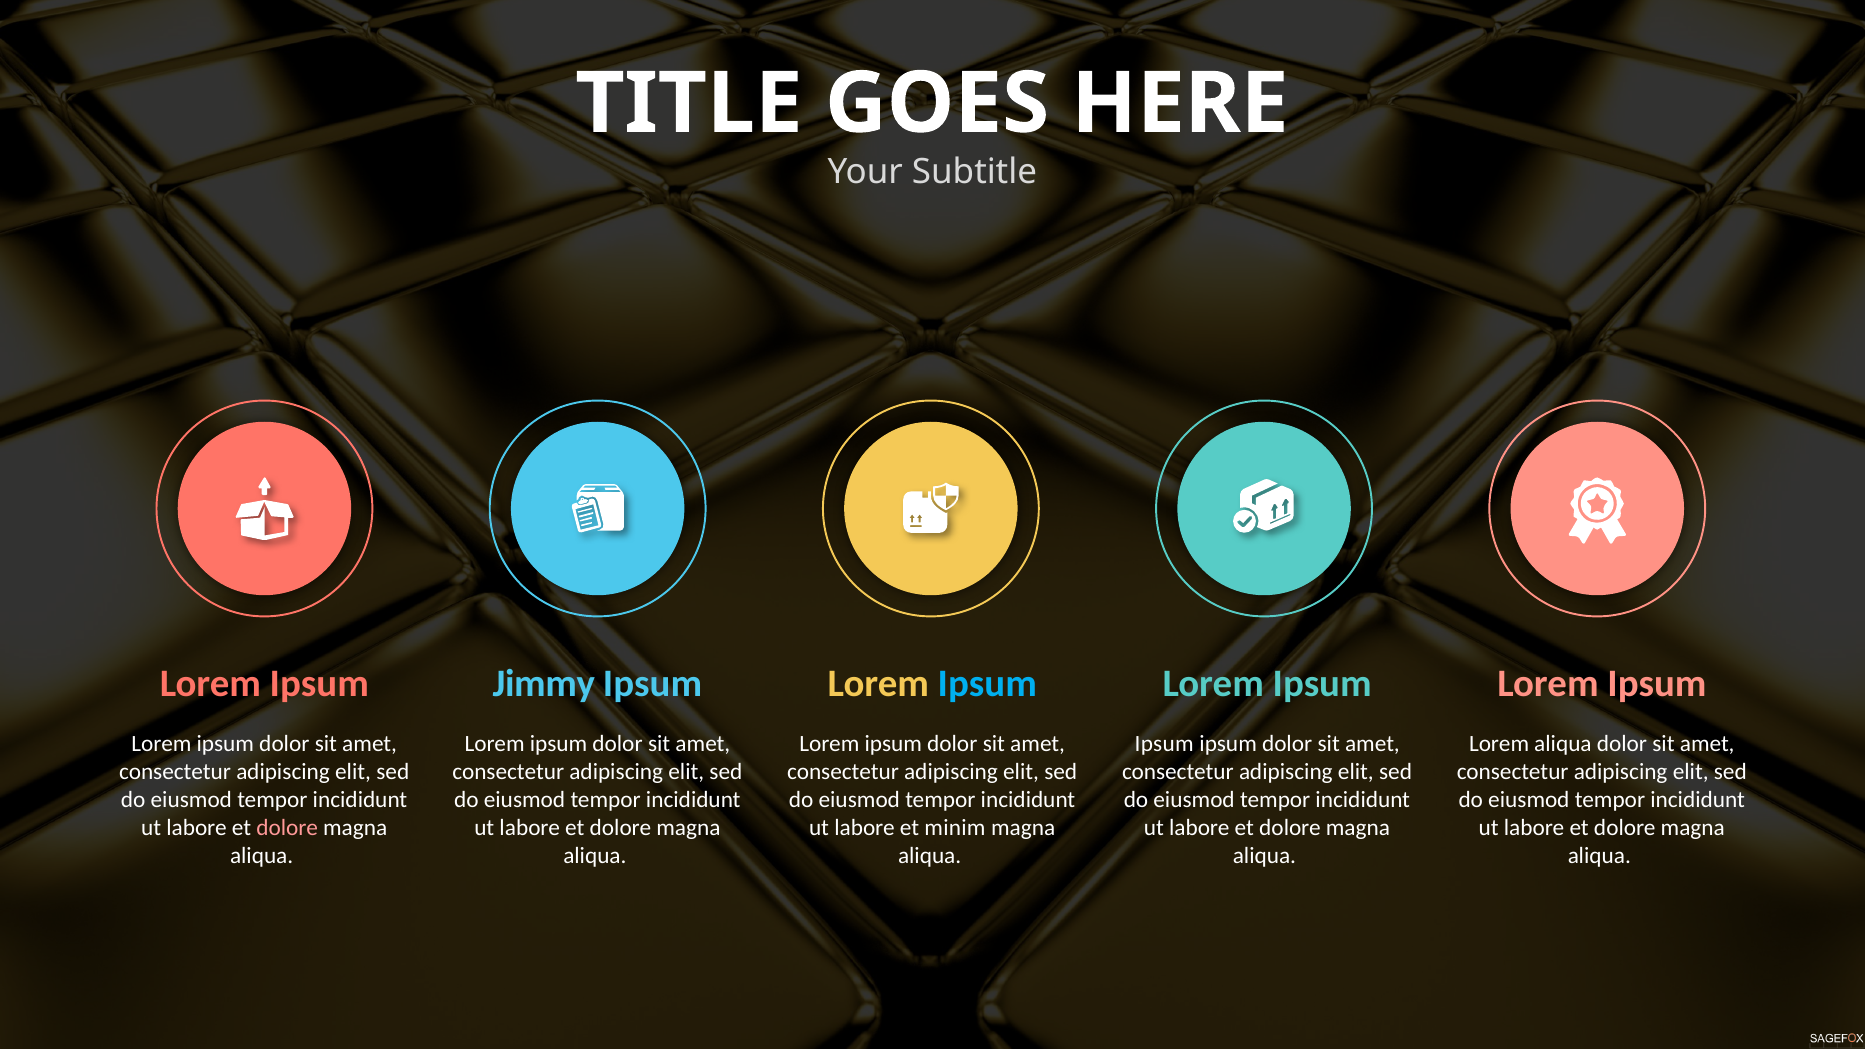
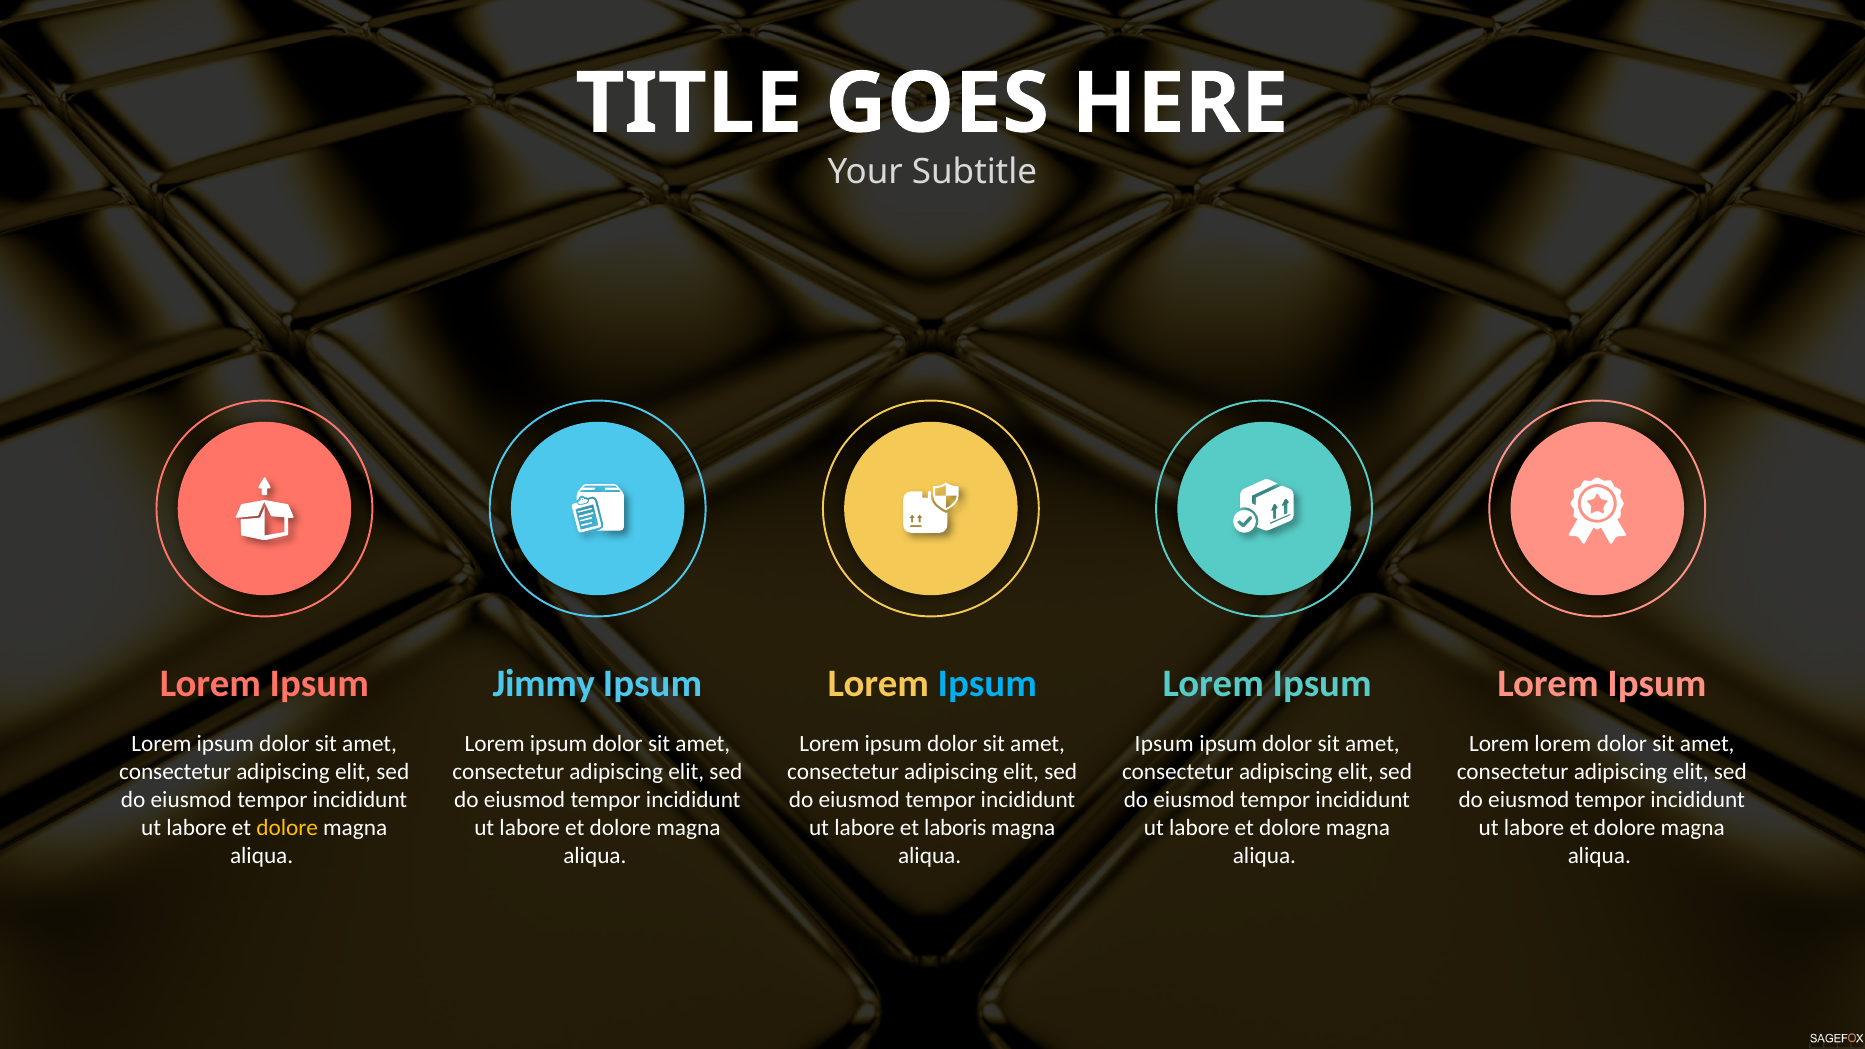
Lorem aliqua: aliqua -> lorem (1563, 744)
dolore colour: pink -> yellow (287, 827)
minim: minim -> laboris (955, 827)
